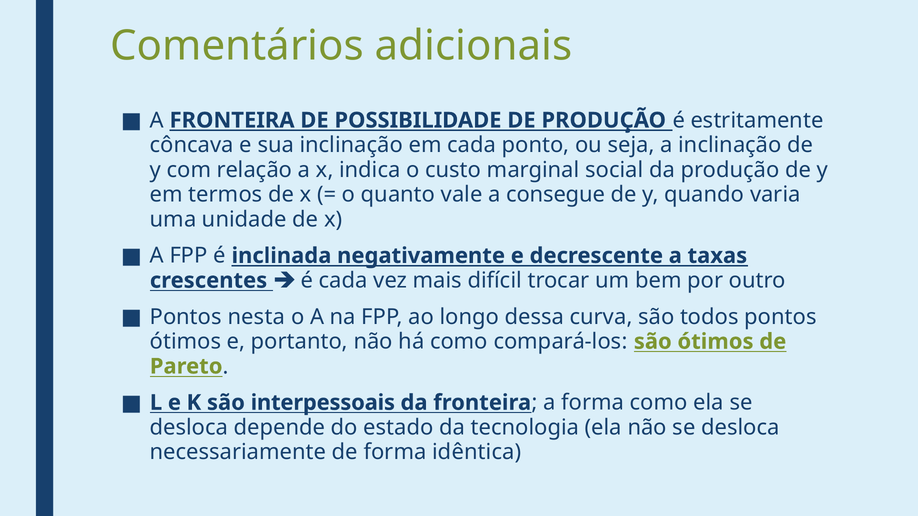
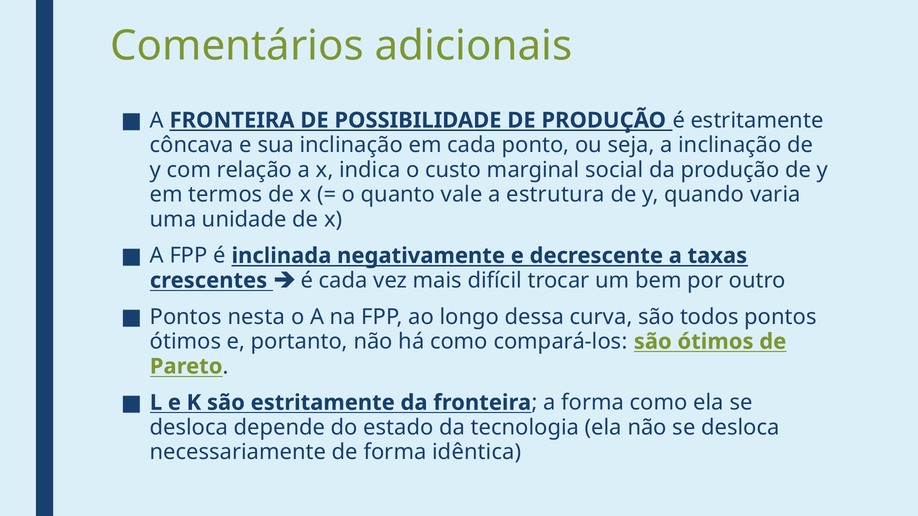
consegue: consegue -> estrutura (556, 195)
são interpessoais: interpessoais -> estritamente (323, 403)
